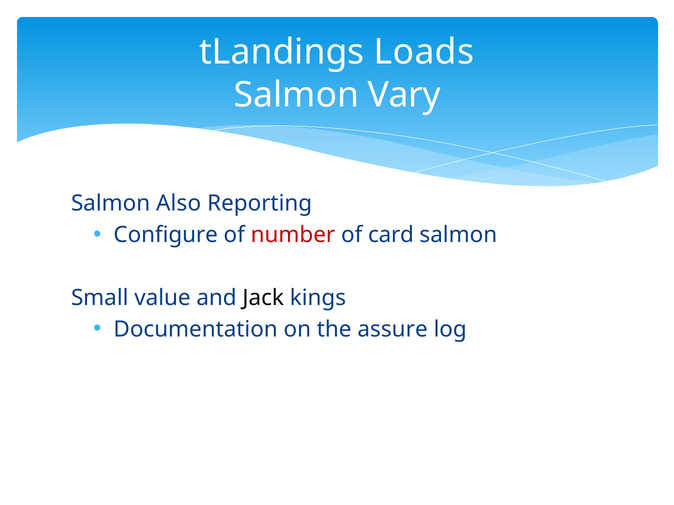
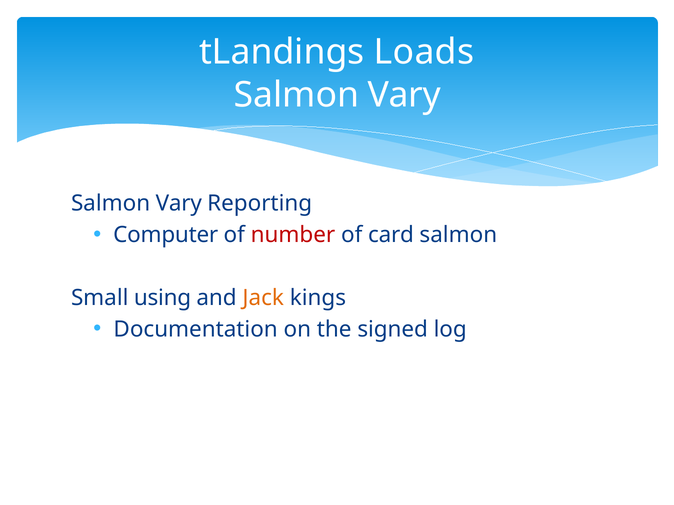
Also: Also -> Vary (179, 204)
Configure: Configure -> Computer (166, 235)
value: value -> using (163, 298)
Jack colour: black -> orange (263, 298)
assure: assure -> signed (393, 330)
